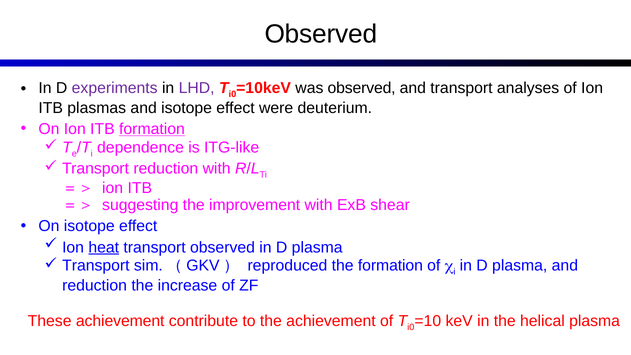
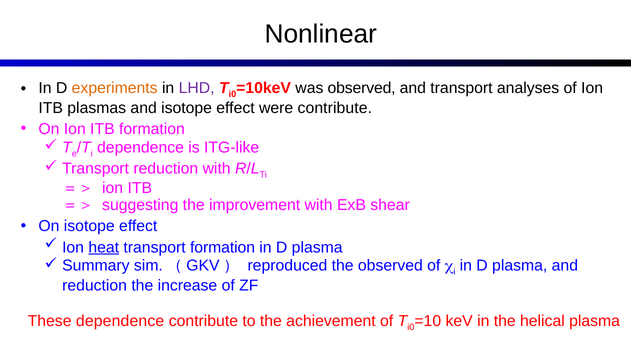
Observed: Observed -> Nonlinear (321, 34)
experiments colour: purple -> orange (115, 88)
were deuterium: deuterium -> contribute (335, 108)
formation underline: present -> none (152, 129)
transport observed: observed -> formation (223, 247)
Transport: Transport -> Summary (96, 266)
the formation: formation -> observed (390, 266)
These achievement: achievement -> dependence (120, 321)
